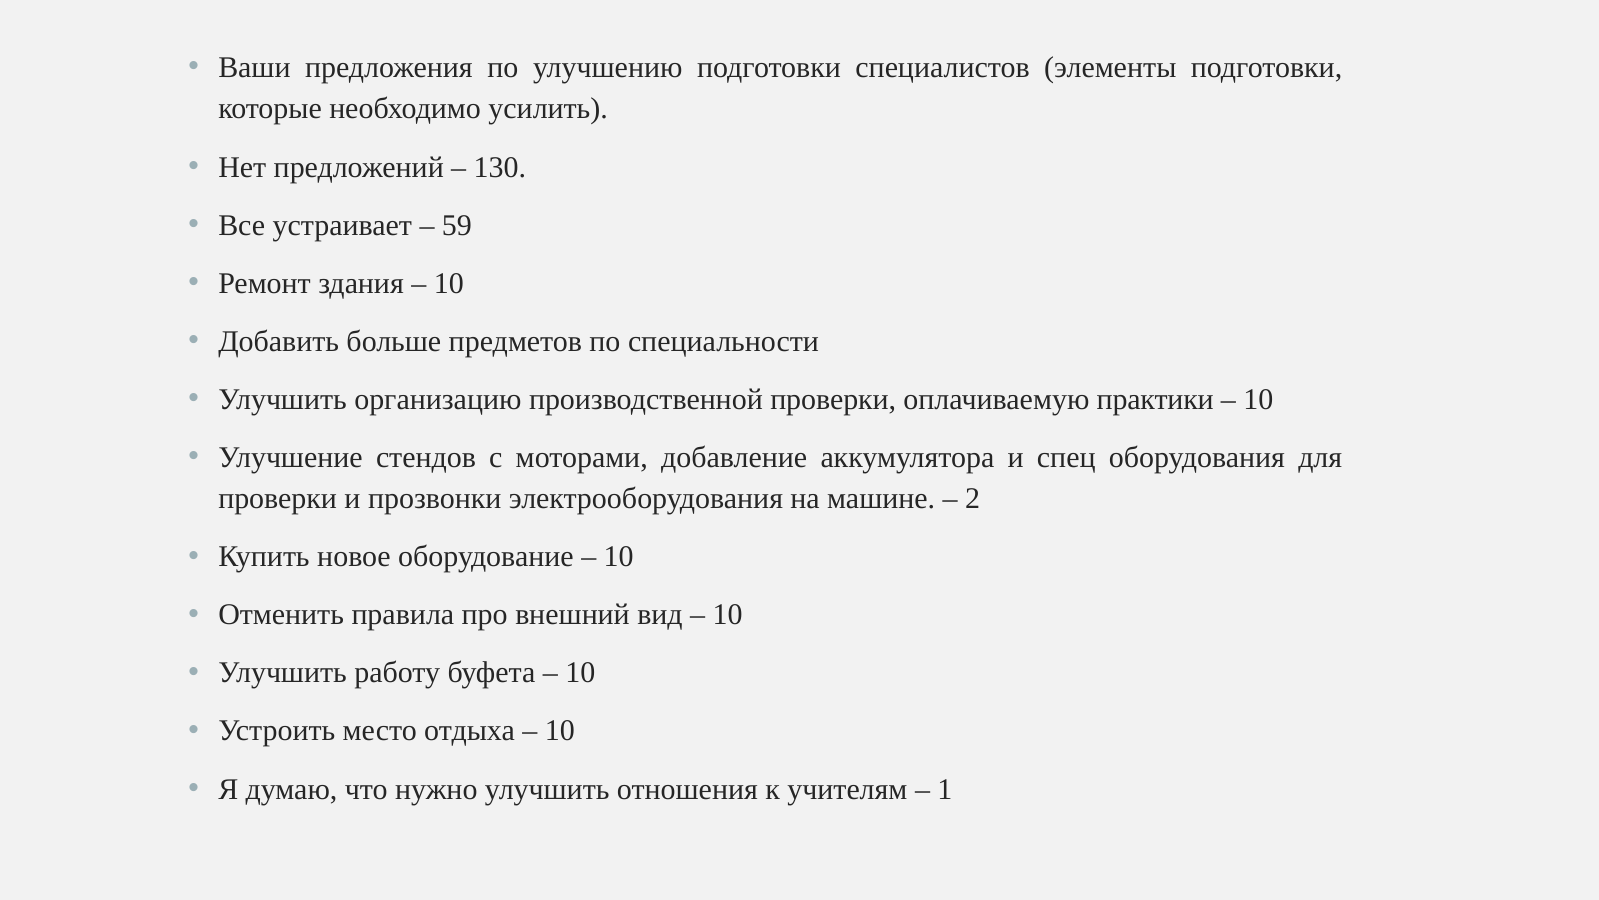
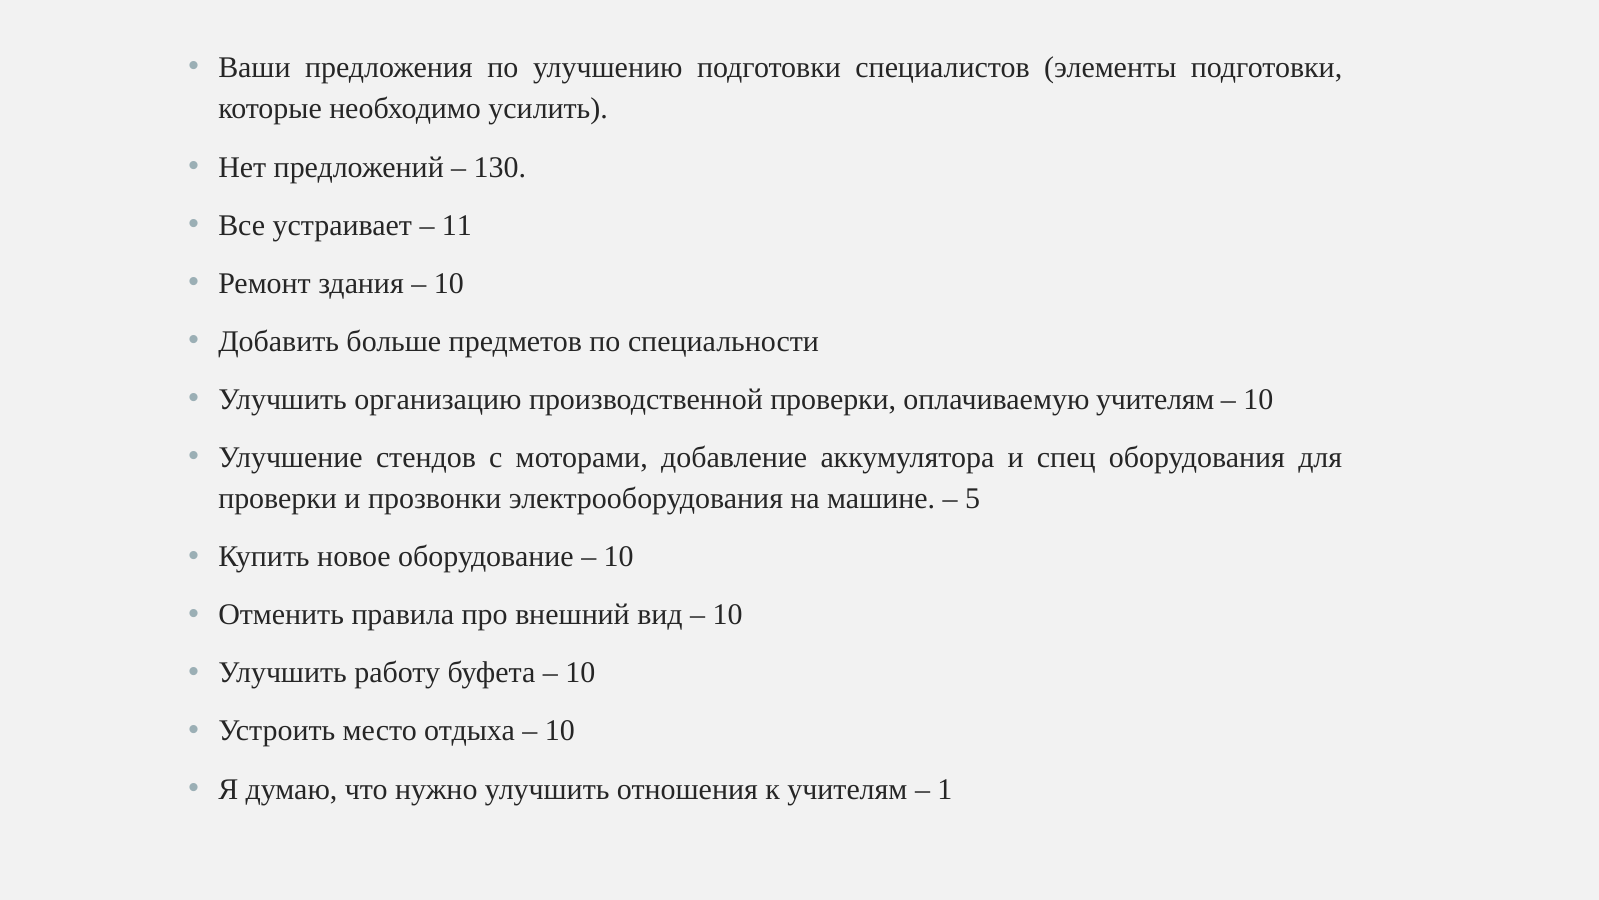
59: 59 -> 11 (457, 225)
оплачиваемую практики: практики -> учителям (1155, 399)
2: 2 -> 5 (973, 499)
